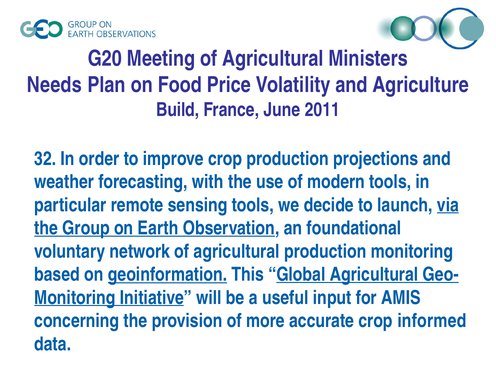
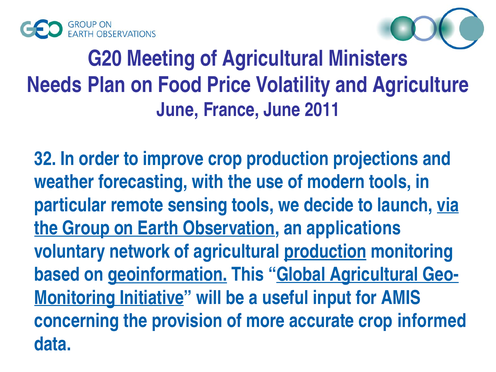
Build: Build -> June (177, 110)
foundational: foundational -> applications (354, 228)
production underline: none -> present (325, 251)
